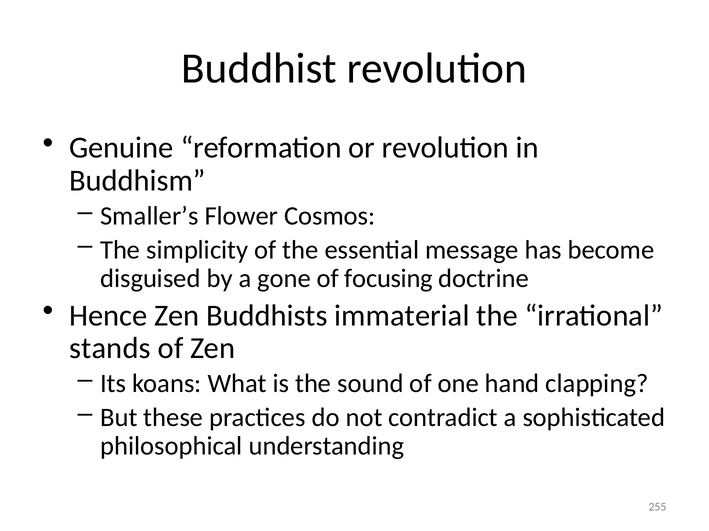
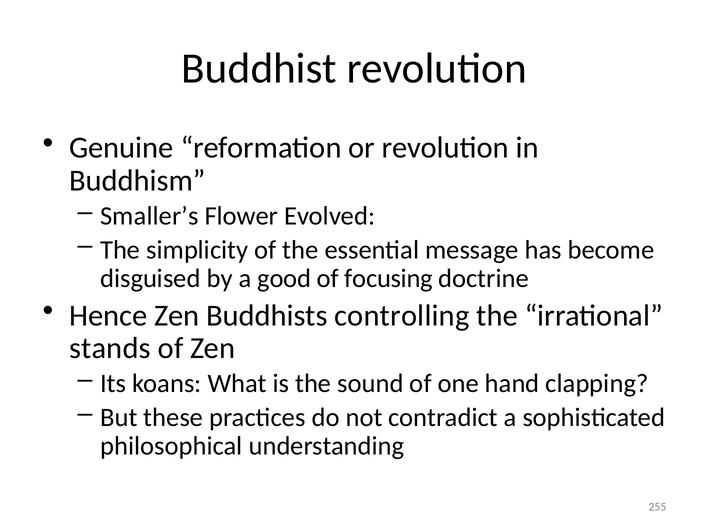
Cosmos: Cosmos -> Evolved (330, 216)
gone: gone -> good (284, 279)
immaterial: immaterial -> controlling (402, 316)
